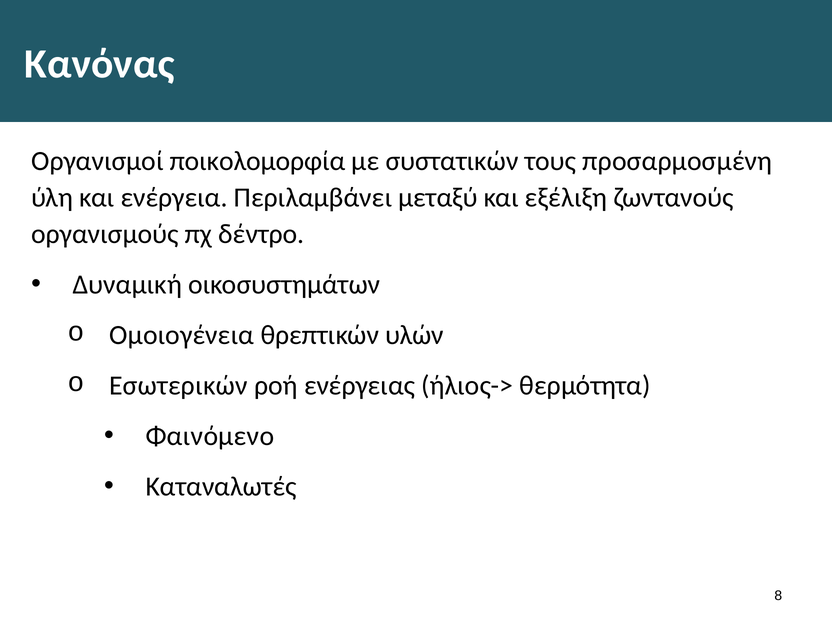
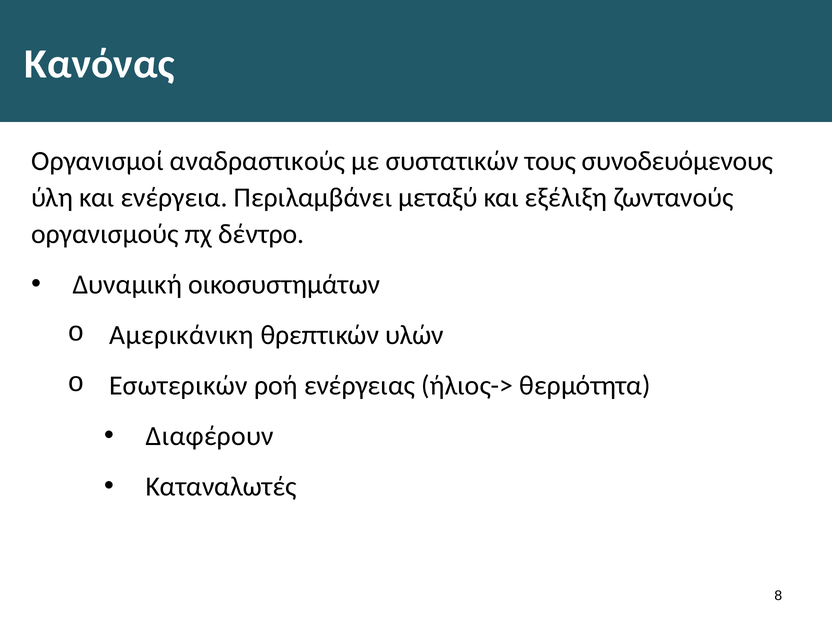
ποικολομορφία: ποικολομορφία -> αναδραστικούς (257, 161)
προσαρμοσμένη: προσαρμοσμένη -> συνοδευόμενους (678, 161)
Ομοιογένεια: Ομοιογένεια -> Αμερικάνικη (182, 335)
Φαινόμενο: Φαινόμενο -> Διαφέρουν (210, 436)
